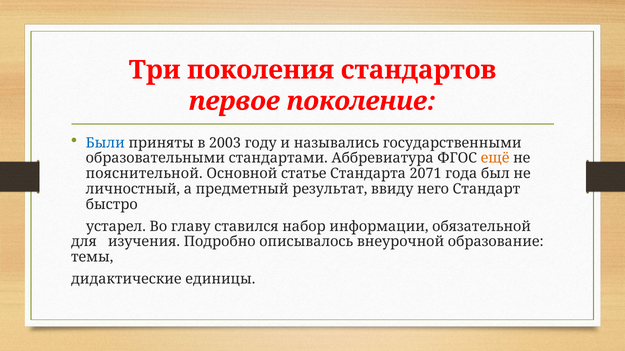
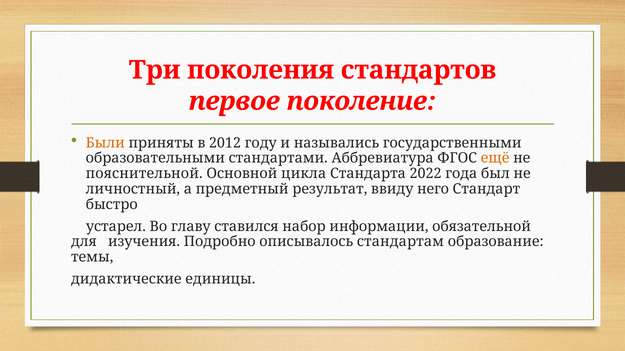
Были colour: blue -> orange (105, 143)
2003: 2003 -> 2012 (225, 143)
статье: статье -> цикла (304, 174)
2071: 2071 -> 2022 (426, 174)
внеурочной: внеурочной -> стандартам (400, 242)
